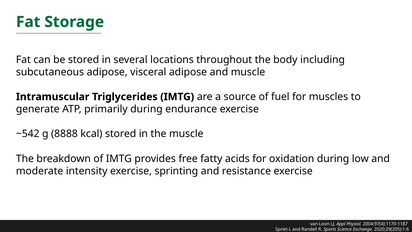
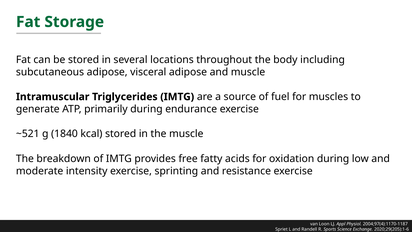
~542: ~542 -> ~521 (28, 134)
8888: 8888 -> 1840 (64, 134)
